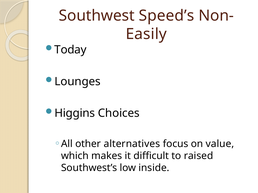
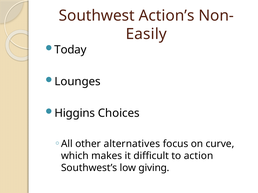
Speed’s: Speed’s -> Action’s (167, 16)
value: value -> curve (220, 144)
raised: raised -> action (199, 156)
inside: inside -> giving (154, 168)
